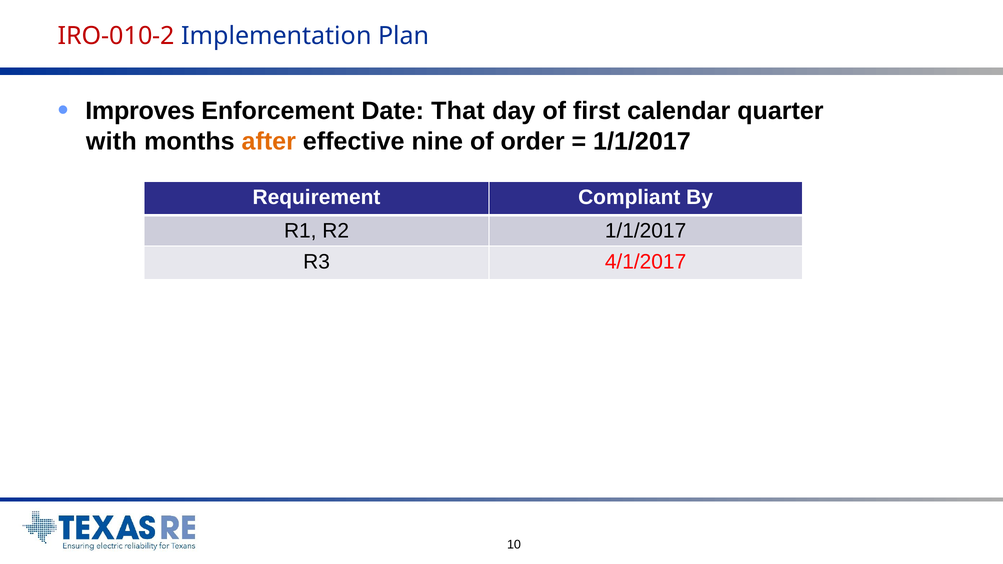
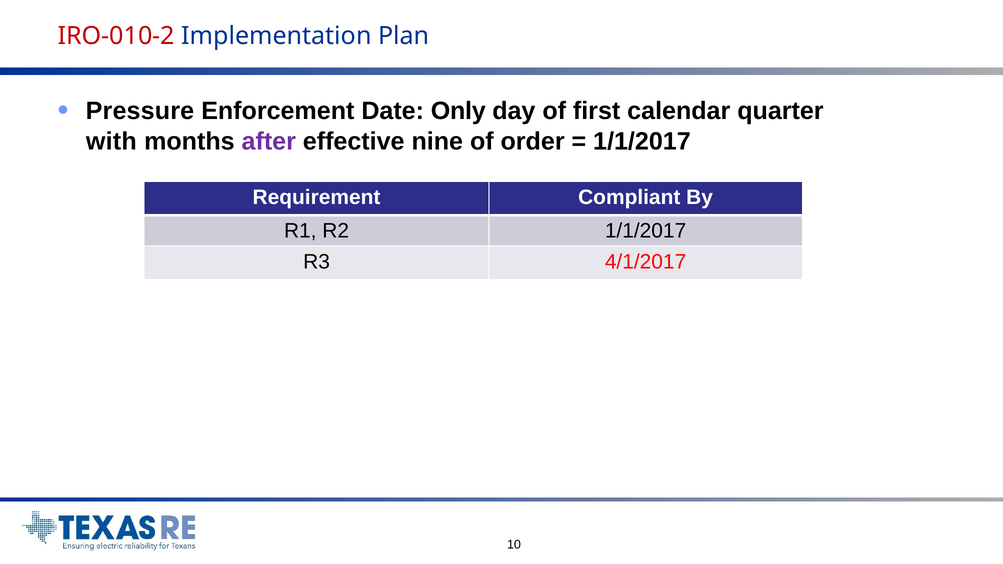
Improves: Improves -> Pressure (140, 111)
That: That -> Only (458, 111)
after colour: orange -> purple (269, 141)
